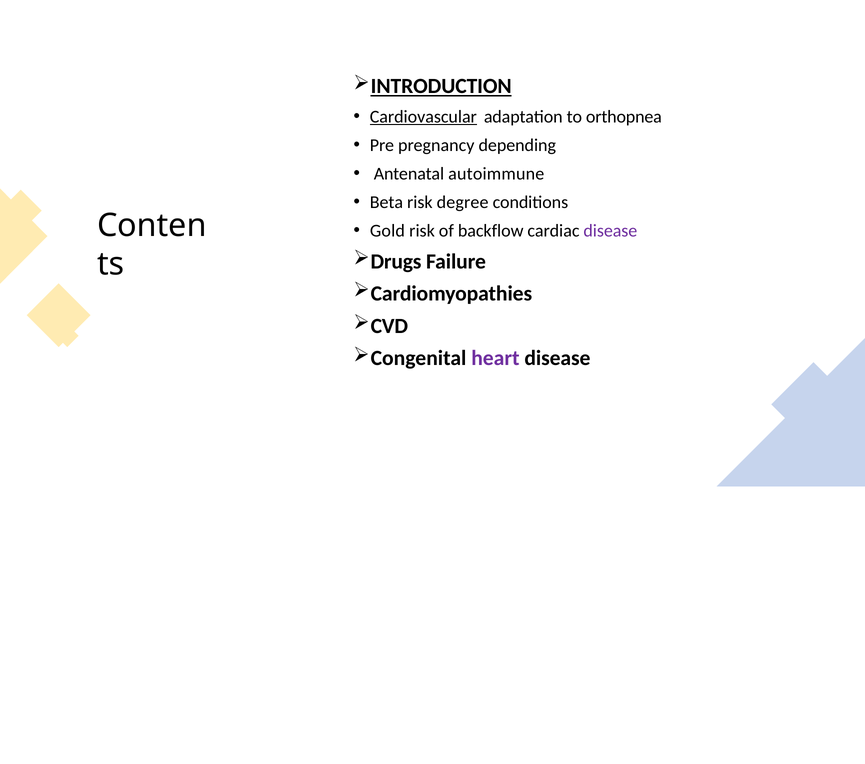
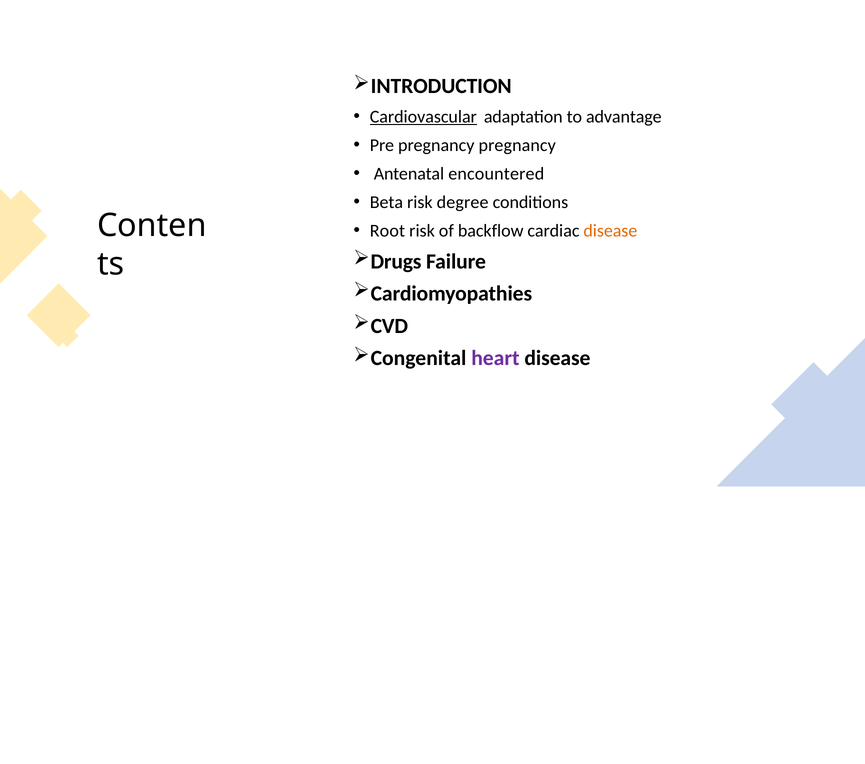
INTRODUCTION underline: present -> none (441, 86)
orthopnea: orthopnea -> advantage (624, 117)
pregnancy depending: depending -> pregnancy (517, 146)
autoimmune: autoimmune -> encountered (496, 174)
Gold: Gold -> Root (387, 231)
disease colour: purple -> orange (610, 231)
